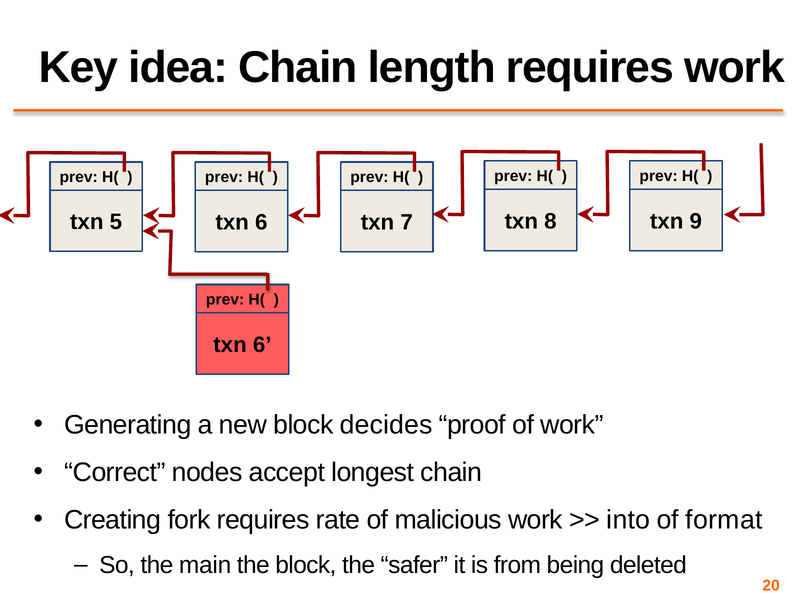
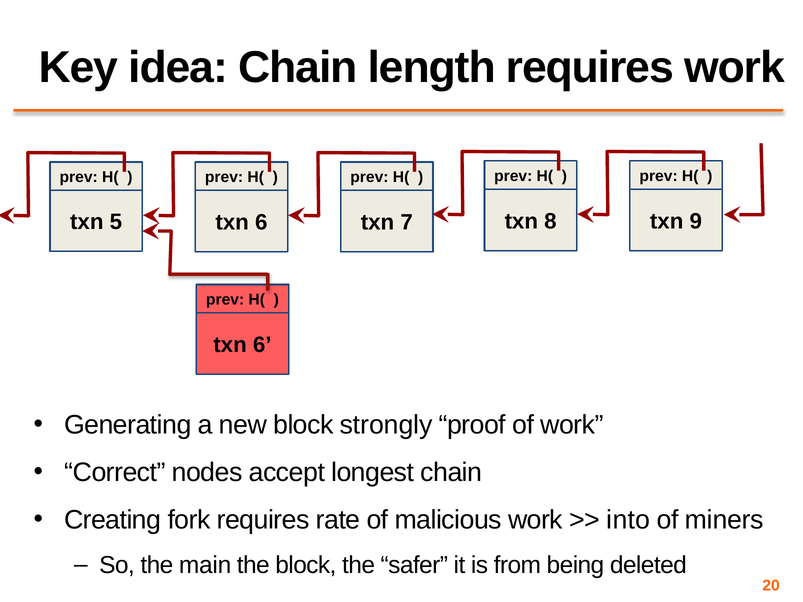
decides: decides -> strongly (386, 425)
format: format -> miners (724, 520)
